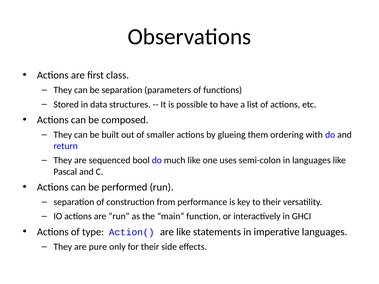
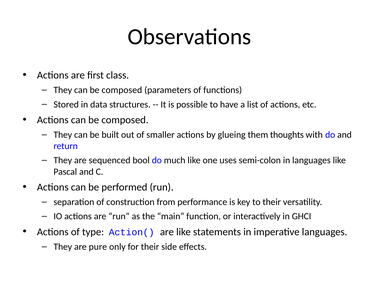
They can be separation: separation -> composed (122, 90)
ordering: ordering -> thoughts (287, 135)
